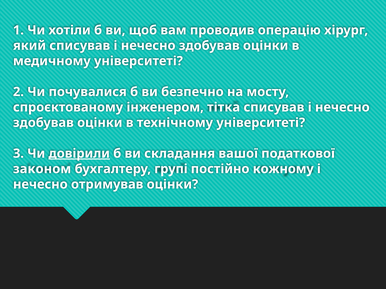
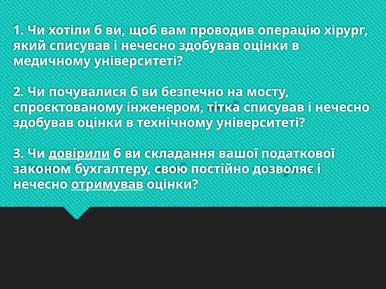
групі: групі -> свою (171, 169)
кожному: кожному -> дозволяє (283, 169)
отримував underline: none -> present (107, 185)
